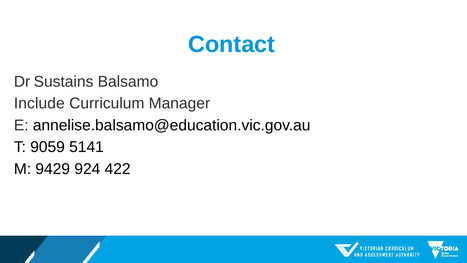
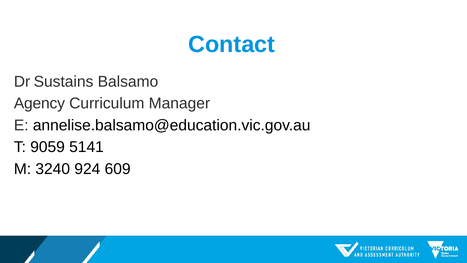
Include: Include -> Agency (39, 103)
9429: 9429 -> 3240 (53, 169)
422: 422 -> 609 (118, 169)
